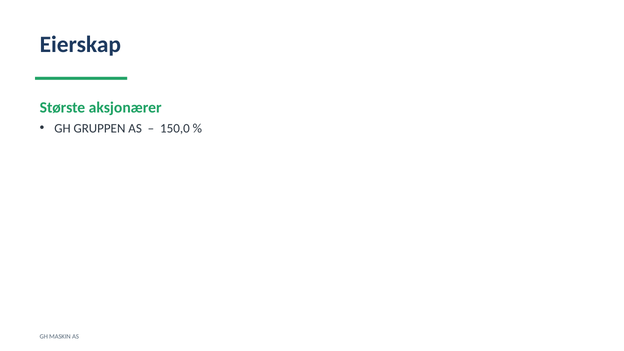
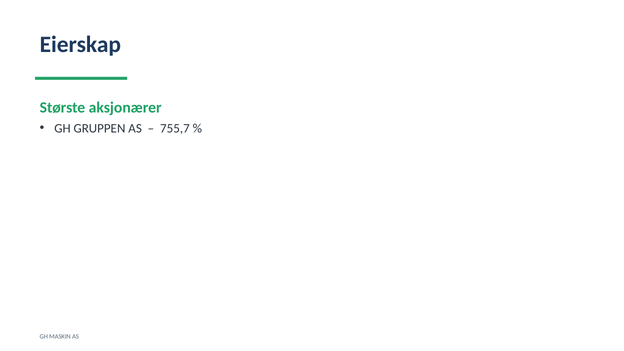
150,0: 150,0 -> 755,7 (175, 128)
